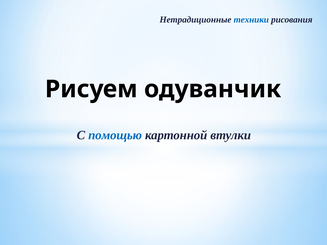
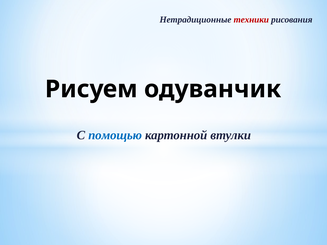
техники colour: blue -> red (251, 20)
